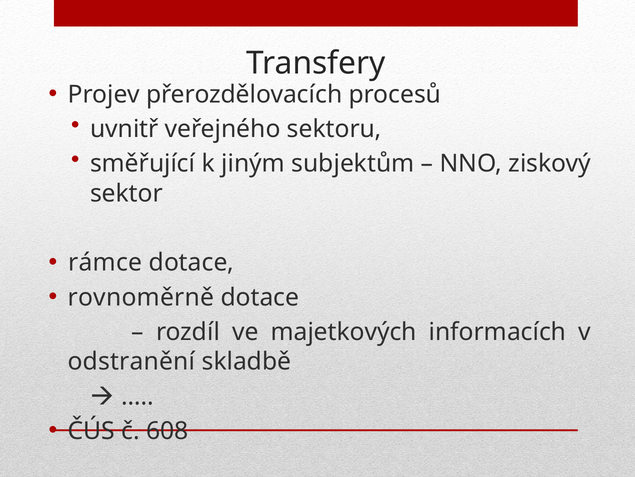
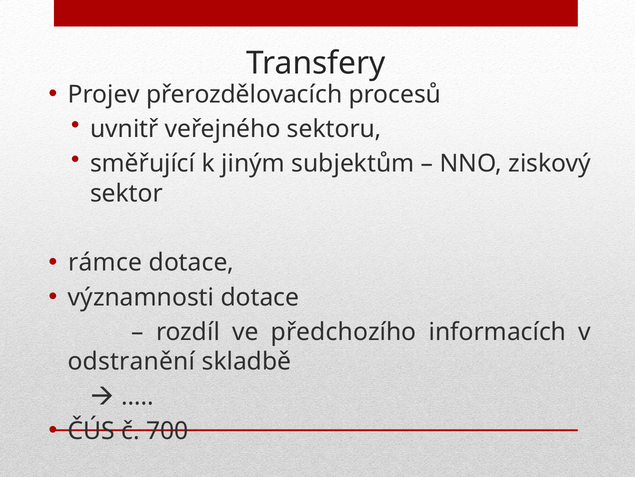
rovnoměrně: rovnoměrně -> významnosti (141, 297)
majetkových: majetkových -> předchozího (344, 332)
608: 608 -> 700 (167, 430)
